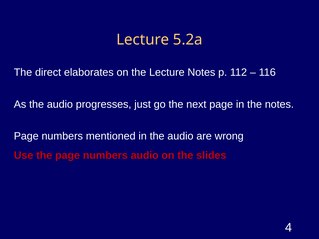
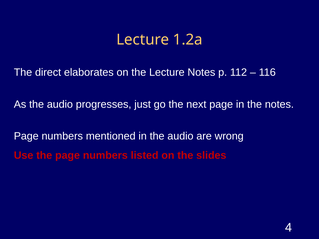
5.2a: 5.2a -> 1.2a (188, 40)
numbers audio: audio -> listed (145, 155)
